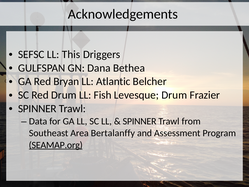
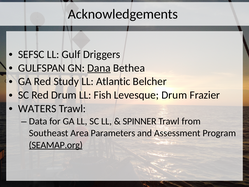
This: This -> Gulf (71, 54)
Dana underline: none -> present (99, 68)
Bryan: Bryan -> Study (66, 81)
SPINNER: SPINNER -> WATERS (37, 108)
Bertalanffy: Bertalanffy -> Parameters (113, 133)
